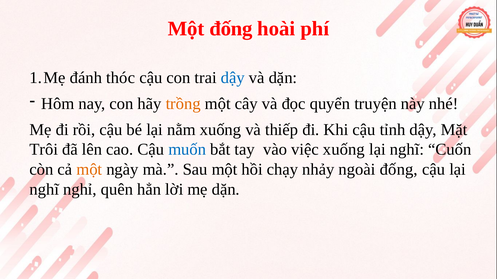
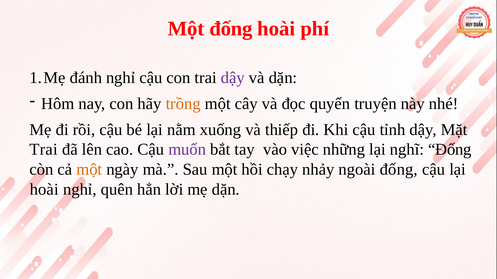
đánh thóc: thóc -> nghỉ (121, 78)
dậy colour: blue -> purple (233, 78)
Trôi: Trôi -> Trai (44, 150)
muốn colour: blue -> purple (187, 150)
việc xuống: xuống -> những (344, 150)
nghĩ Cuốn: Cuốn -> Đống (450, 150)
nghĩ: nghĩ -> hoài (44, 190)
